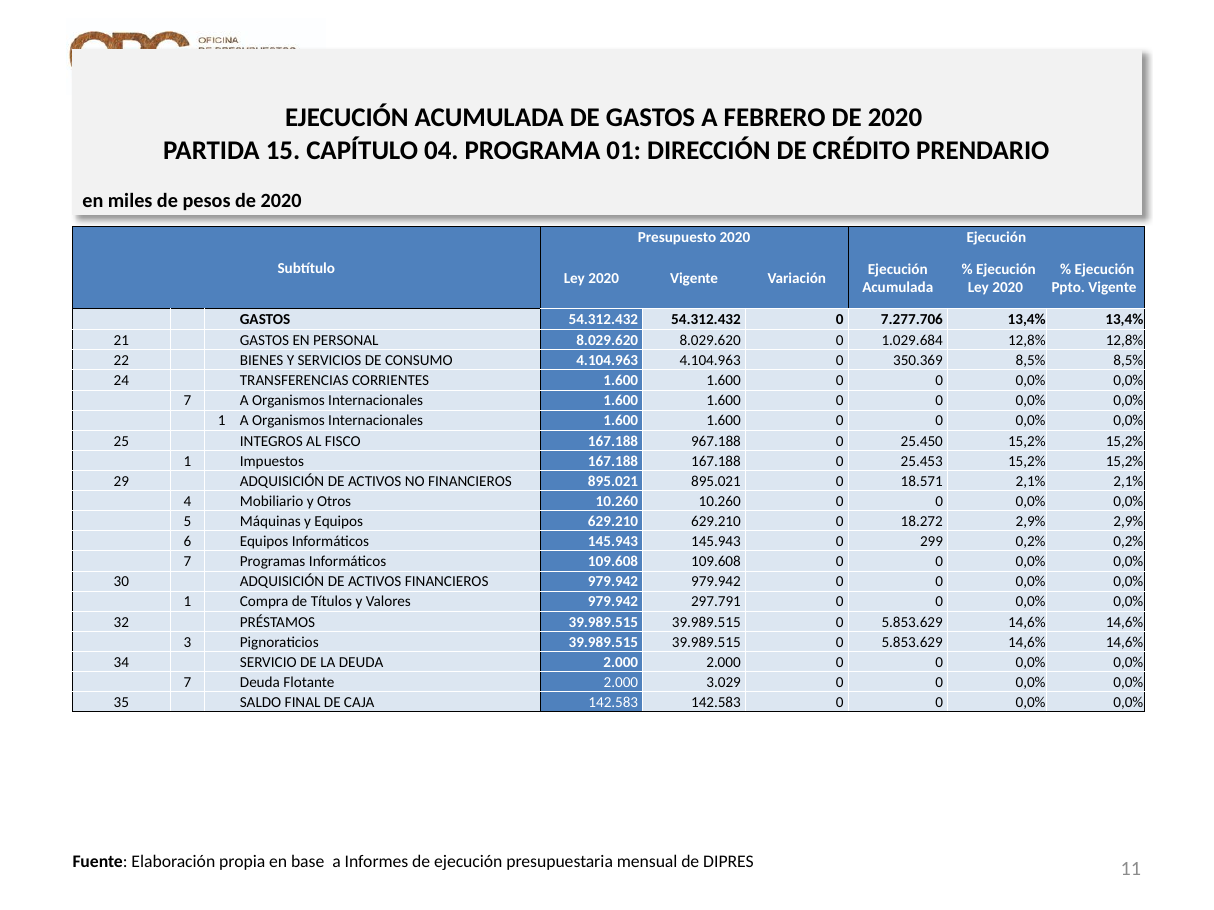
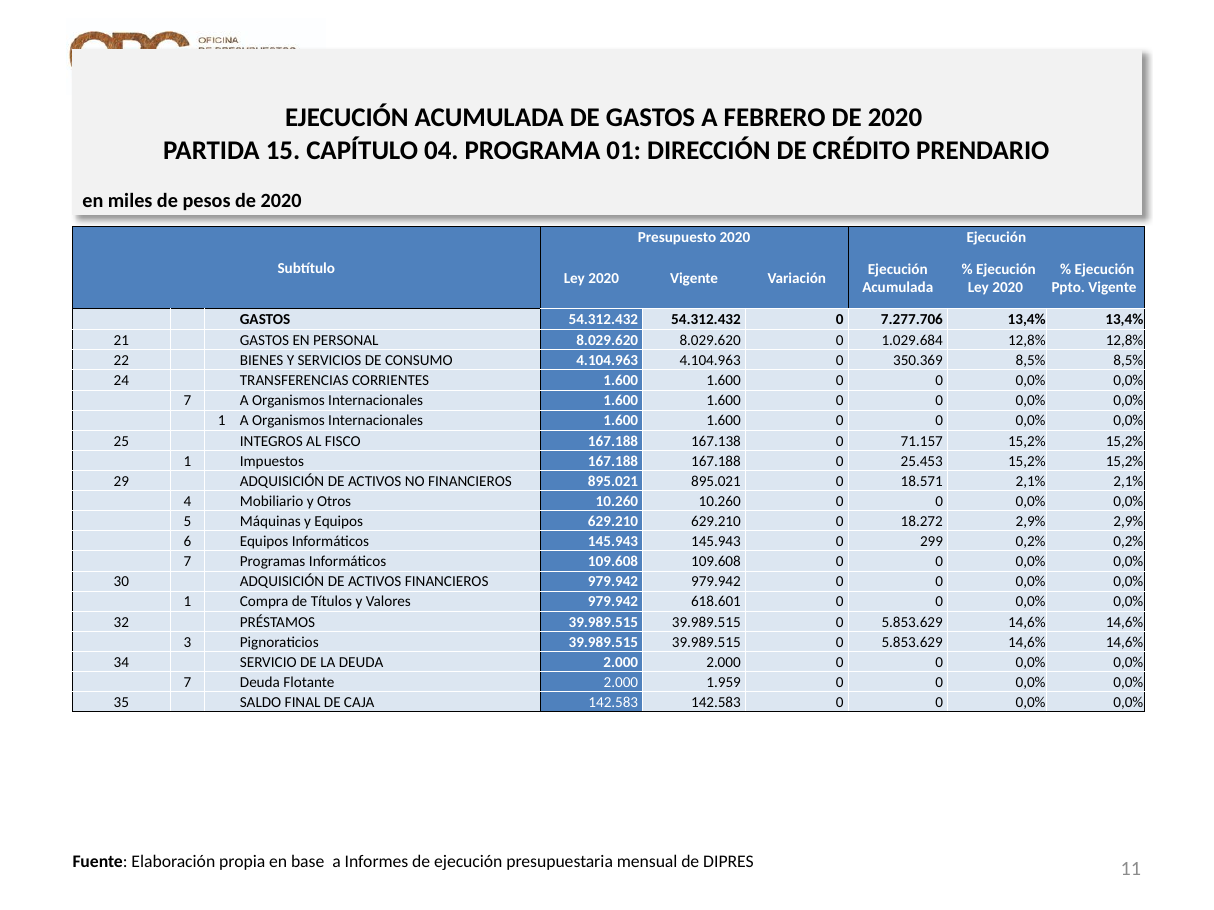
967.188: 967.188 -> 167.138 (716, 441)
25.450: 25.450 -> 71.157 (922, 441)
297.791: 297.791 -> 618.601 (716, 602)
3.029: 3.029 -> 1.959 (724, 683)
